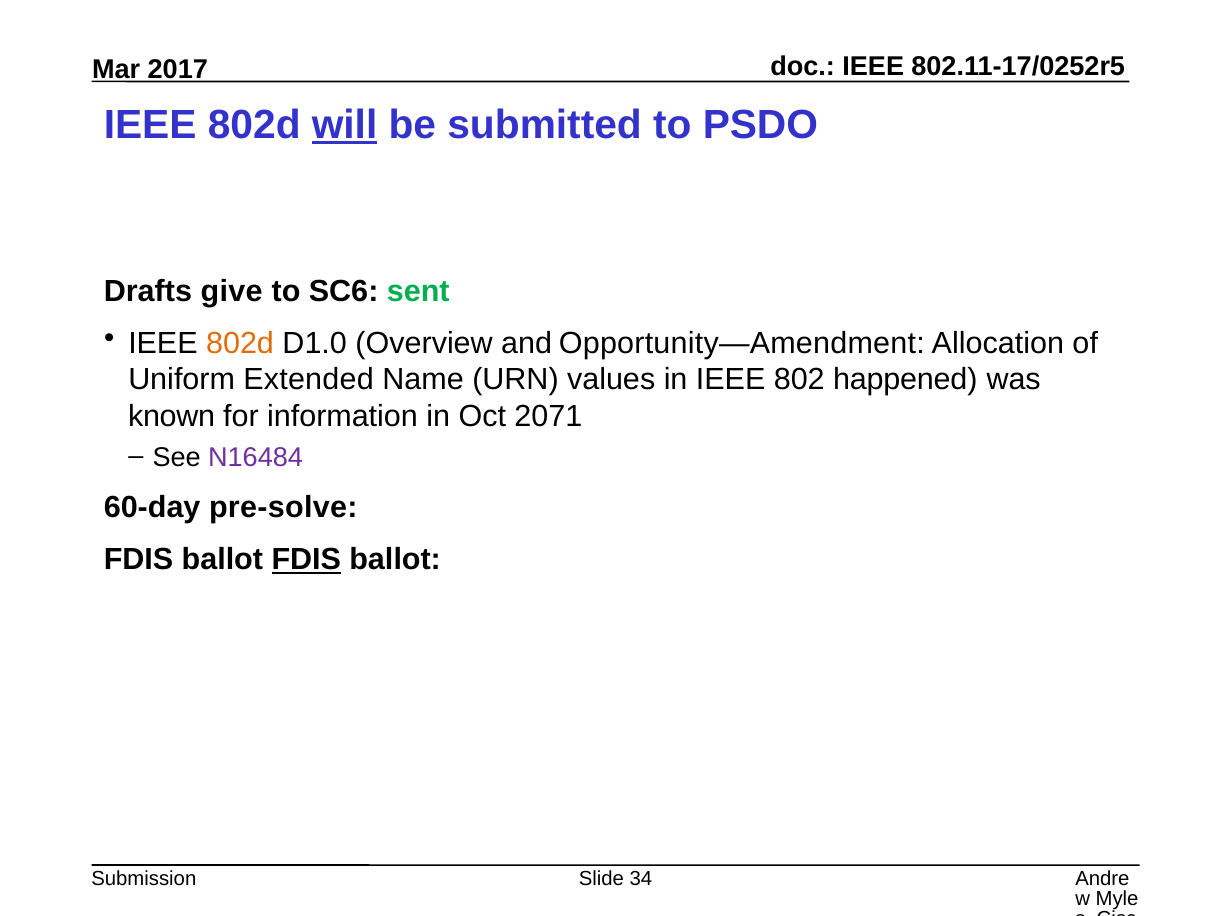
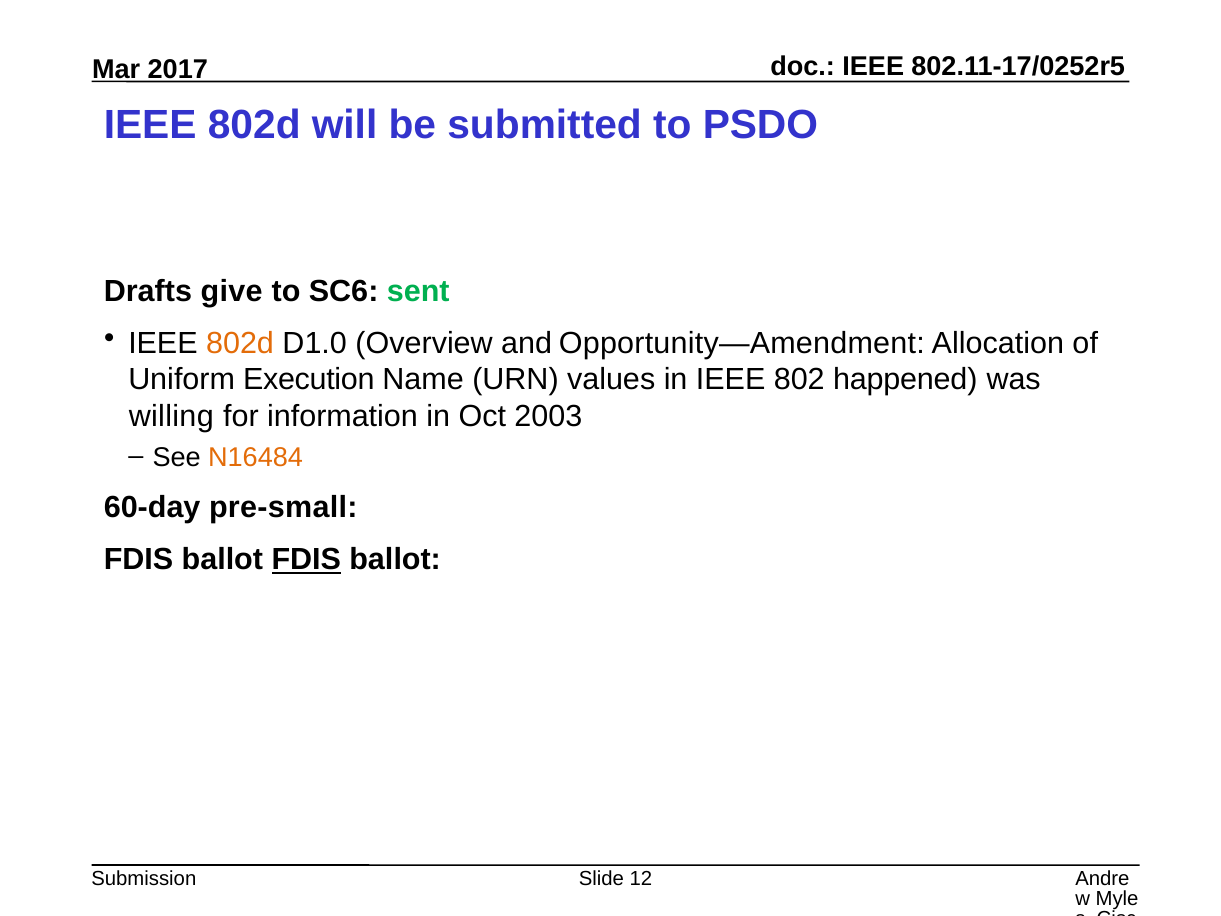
will underline: present -> none (345, 125)
Extended: Extended -> Execution (309, 380)
known: known -> willing (171, 416)
2071: 2071 -> 2003 (548, 416)
N16484 colour: purple -> orange (256, 457)
pre-solve: pre-solve -> pre-small (283, 508)
34: 34 -> 12 (641, 878)
